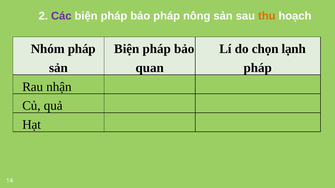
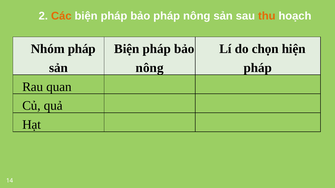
Các colour: purple -> orange (61, 16)
lạnh: lạnh -> hiện (294, 49)
quan: quan -> nông (150, 68)
nhận: nhận -> quan (59, 87)
